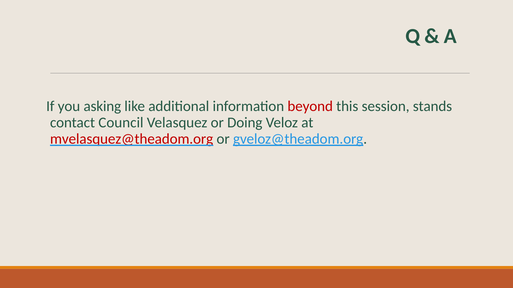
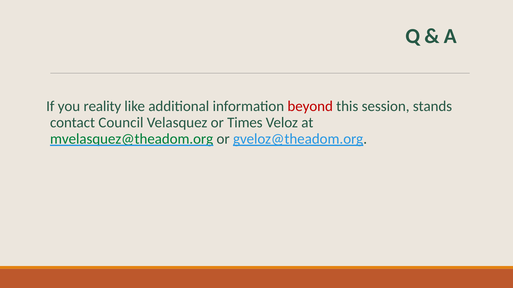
asking: asking -> reality (102, 107)
Doing: Doing -> Times (245, 123)
mvelasquez@theadom.org colour: red -> green (132, 139)
